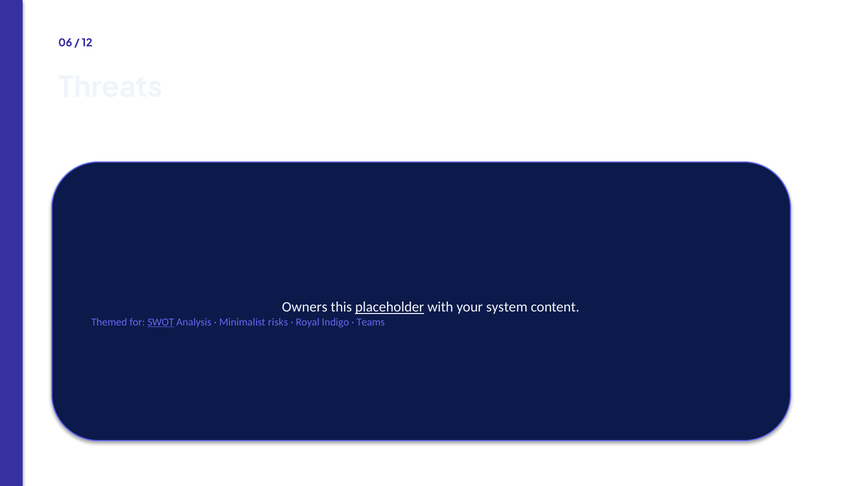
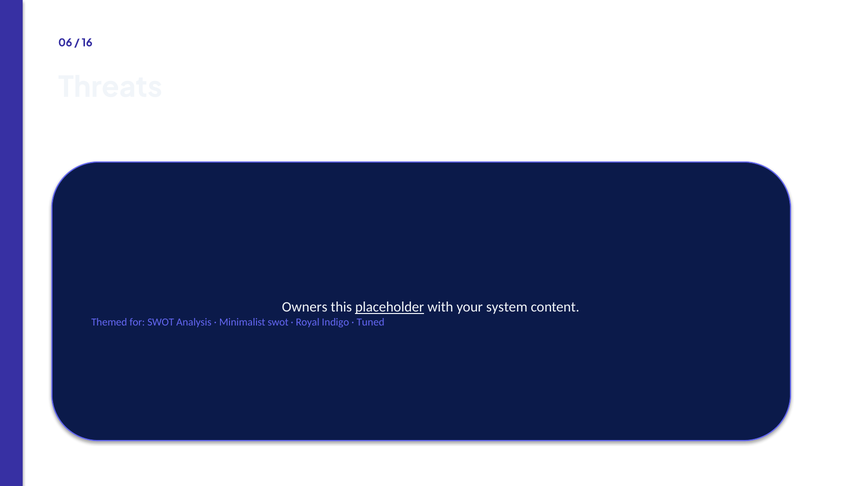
12: 12 -> 16 (87, 43)
SWOT underline: present -> none (161, 322)
Minimalist risks: risks -> swot (278, 322)
Teams: Teams -> Tuned (371, 322)
